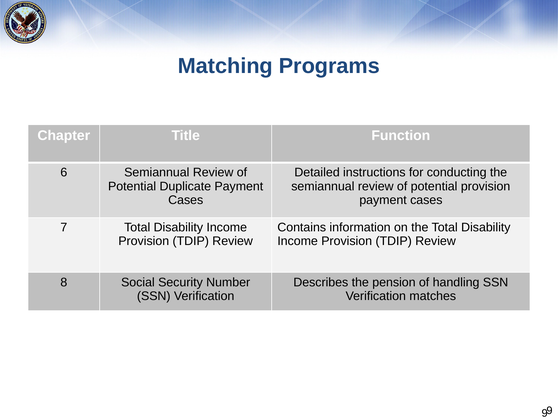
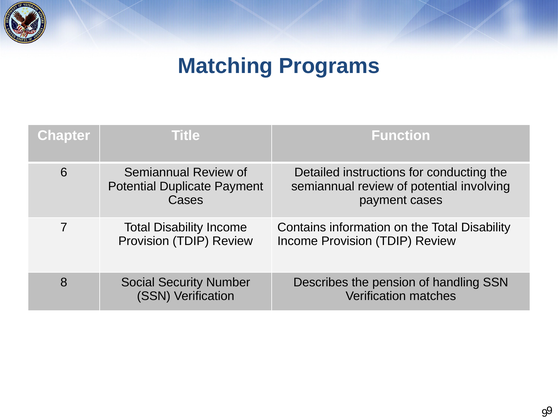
potential provision: provision -> involving (486, 186)
